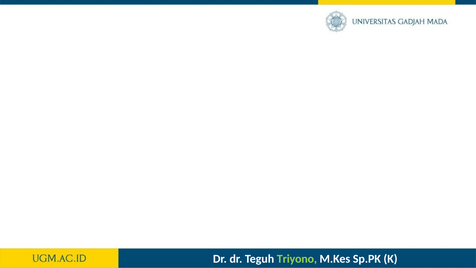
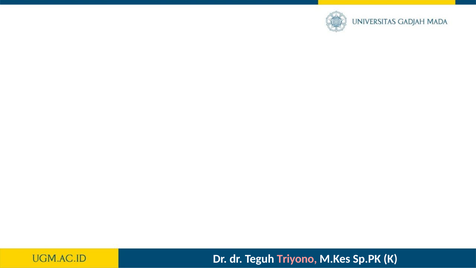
Triyono colour: light green -> pink (297, 259)
